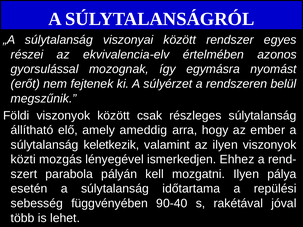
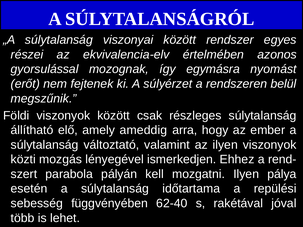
keletkezik: keletkezik -> változtató (111, 145)
90-40: 90-40 -> 62-40 (172, 204)
